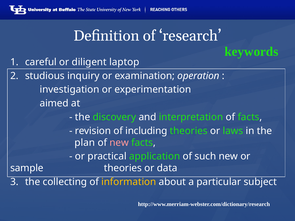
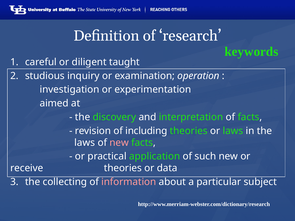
laptop: laptop -> taught (124, 62)
plan: plan -> laws (85, 143)
sample: sample -> receive (27, 168)
information colour: yellow -> pink (129, 182)
